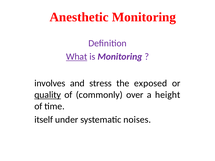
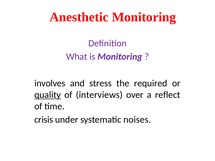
What underline: present -> none (77, 57)
exposed: exposed -> required (151, 83)
commonly: commonly -> interviews (99, 95)
height: height -> reflect (168, 95)
itself: itself -> crisis (44, 120)
